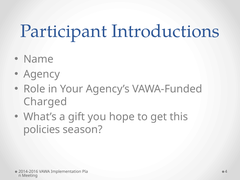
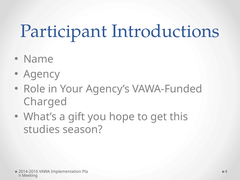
policies: policies -> studies (42, 130)
